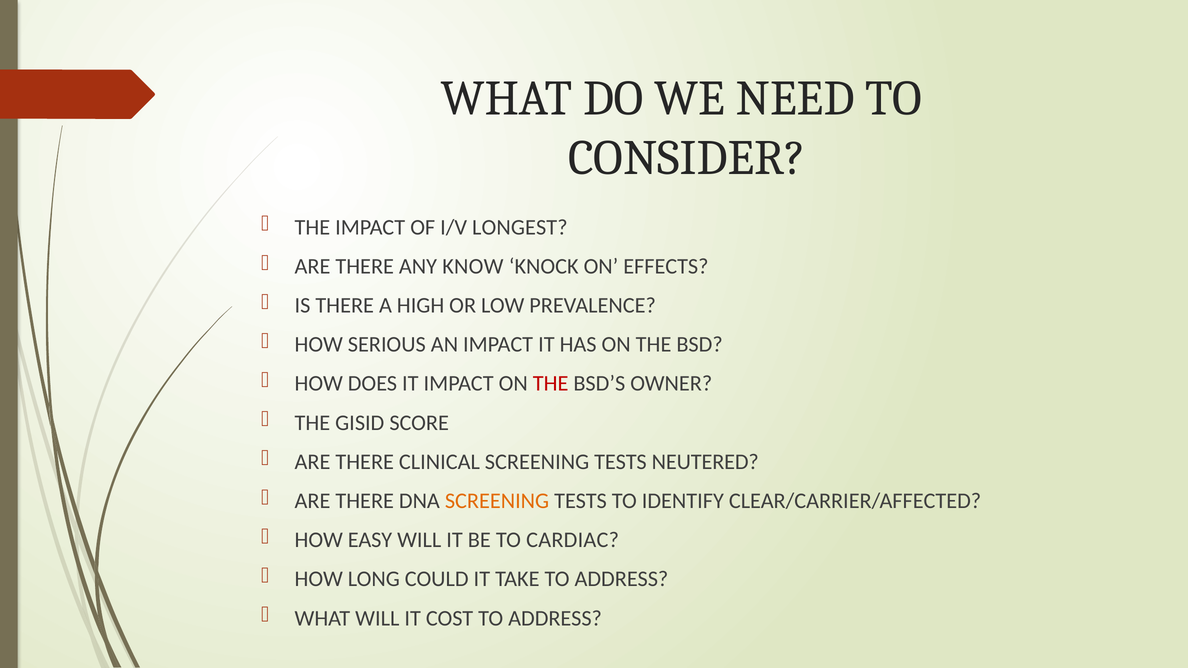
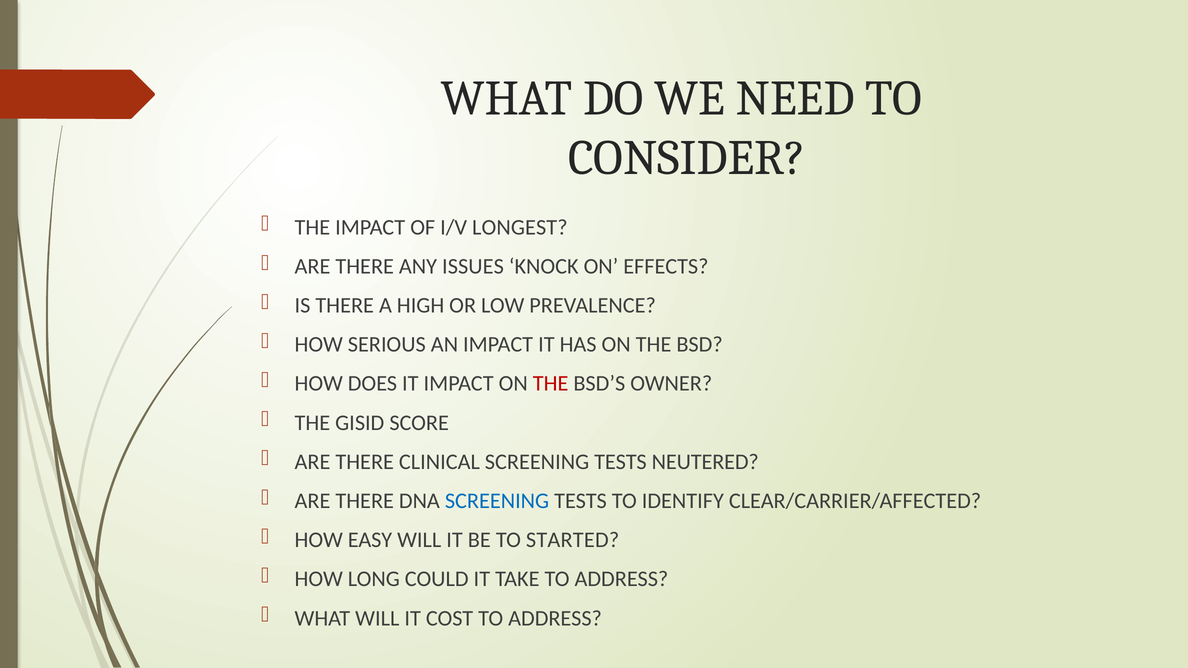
KNOW: KNOW -> ISSUES (473, 266)
SCREENING colour: orange -> blue (497, 501)
CARDIAC: CARDIAC -> STARTED (573, 540)
